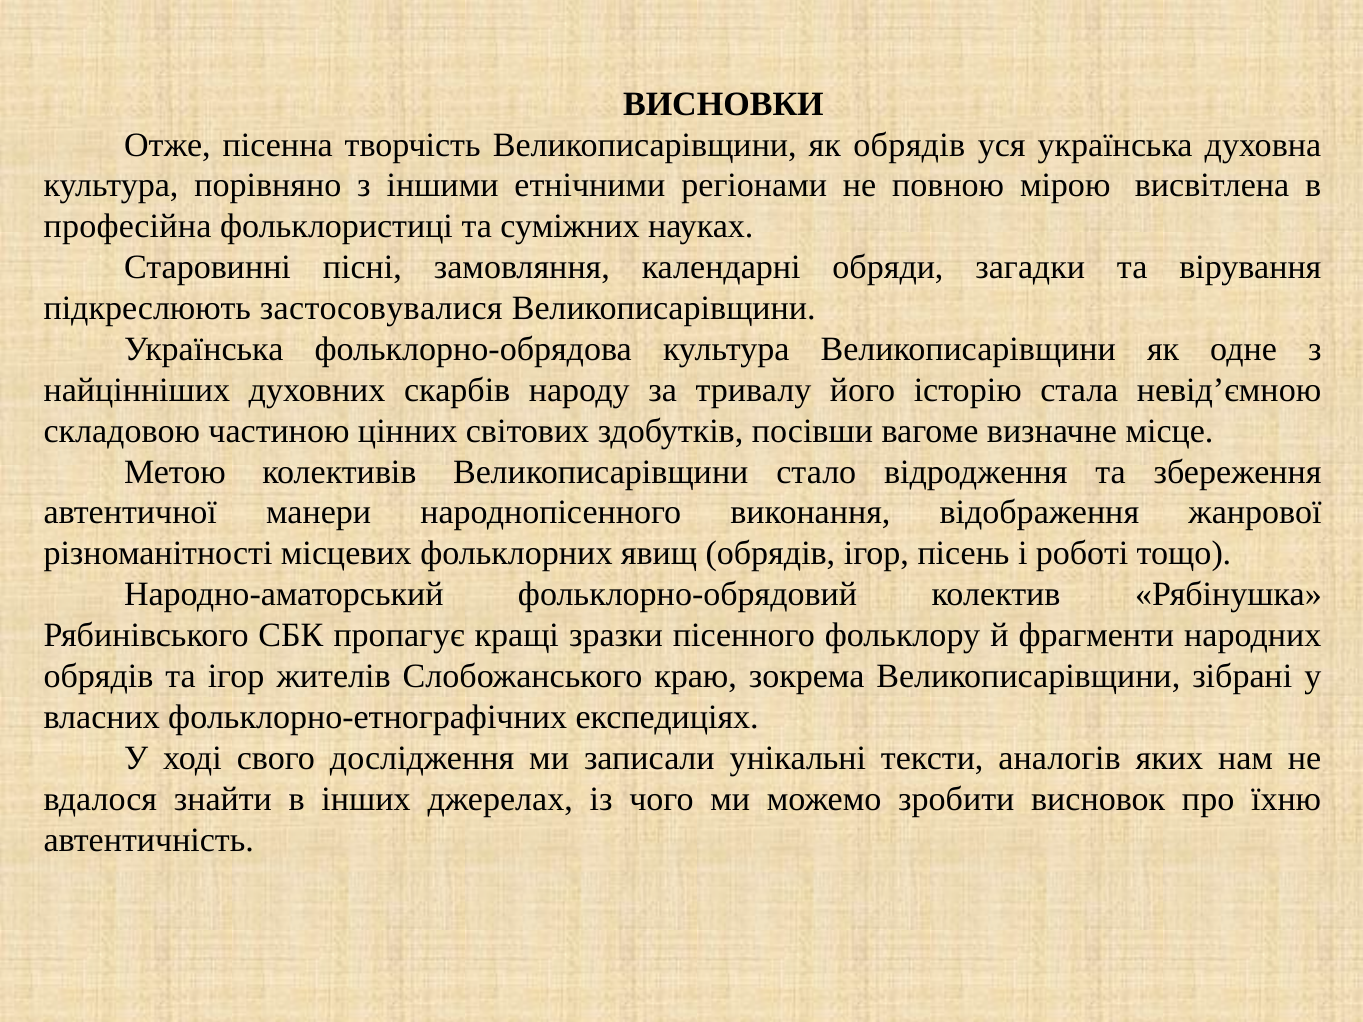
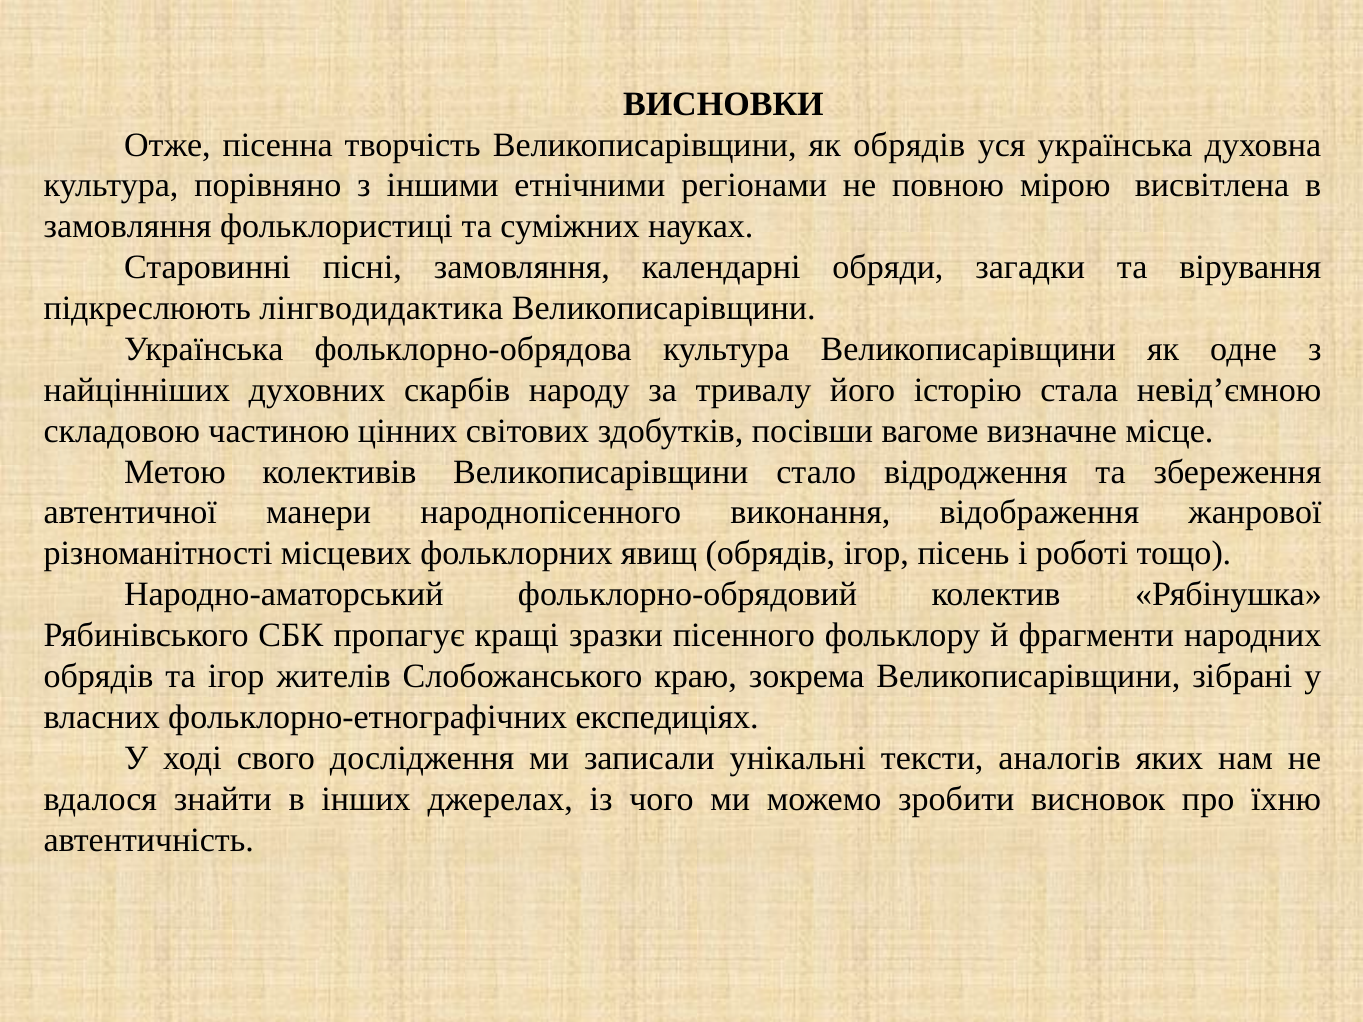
професійна: професійна -> замовляння (128, 227)
застосовувалися: застосовувалися -> лінгводидактика (381, 308)
